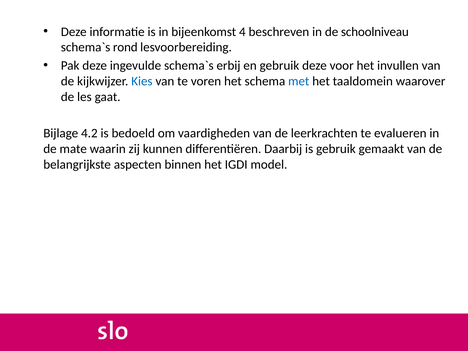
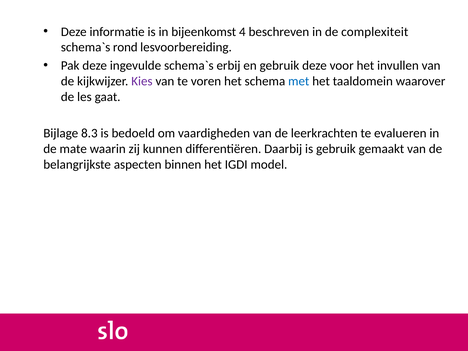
schoolniveau: schoolniveau -> complexiteit (375, 32)
Kies colour: blue -> purple (142, 81)
4.2: 4.2 -> 8.3 (89, 133)
